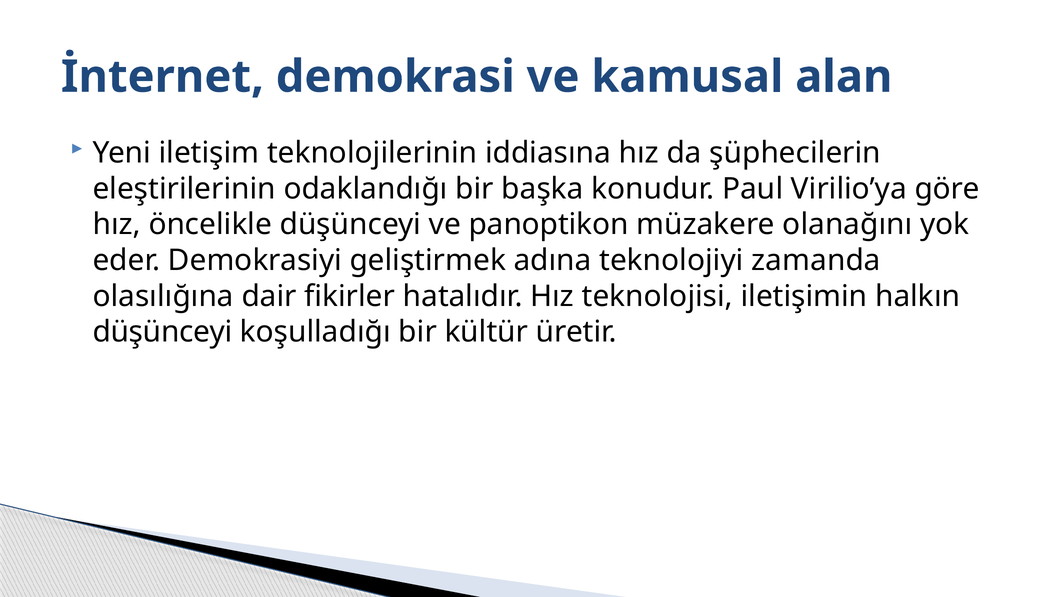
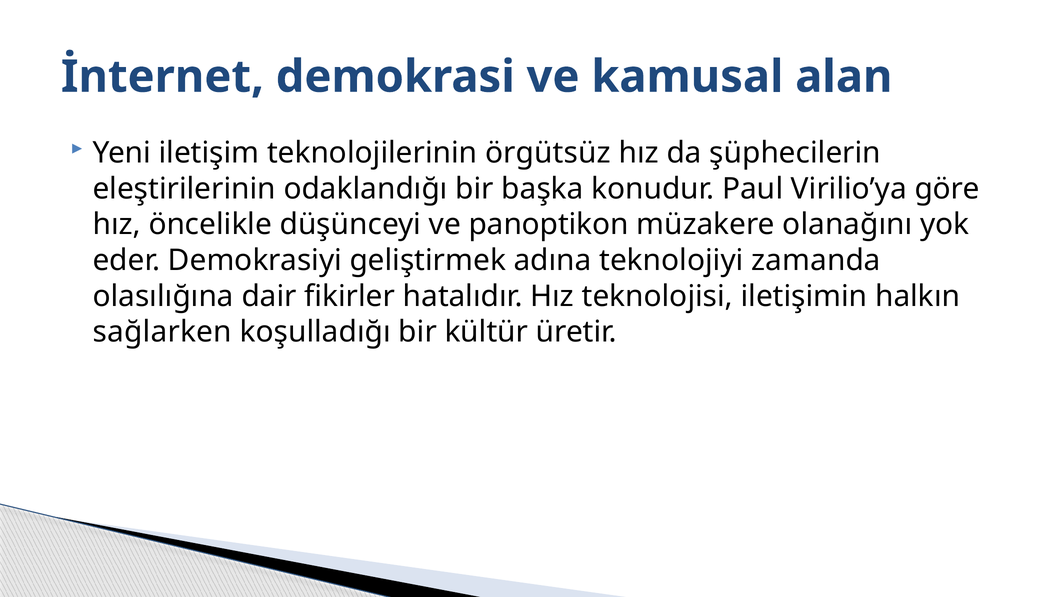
iddiasına: iddiasına -> örgütsüz (548, 153)
düşünceyi: düşünceyi -> sağlarken (162, 332)
